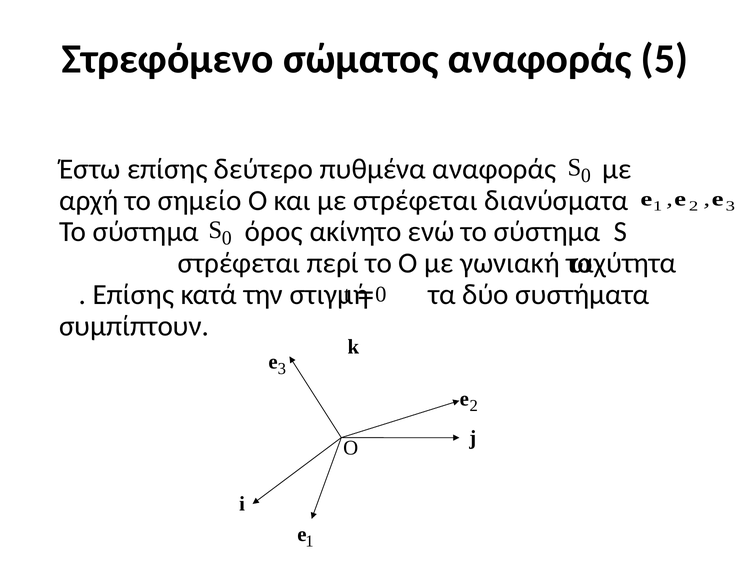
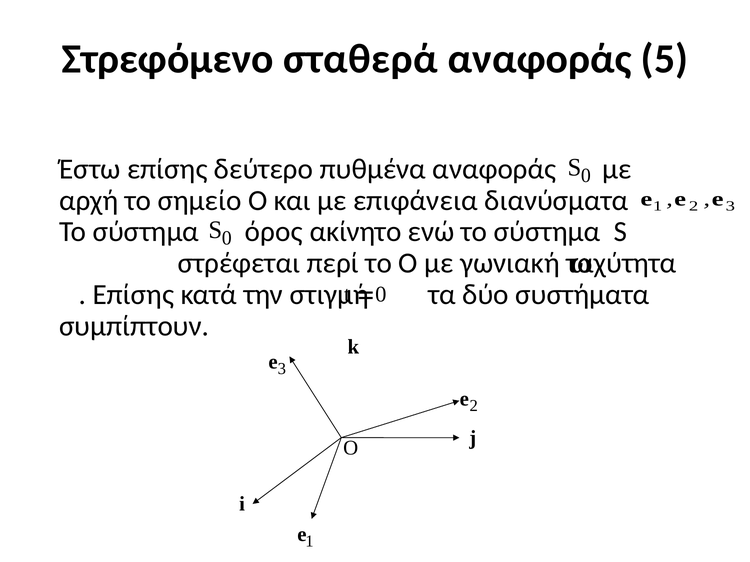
σώματος: σώματος -> σταθερά (361, 59)
με στρέφεται: στρέφεται -> επιφάνεια (415, 201)
